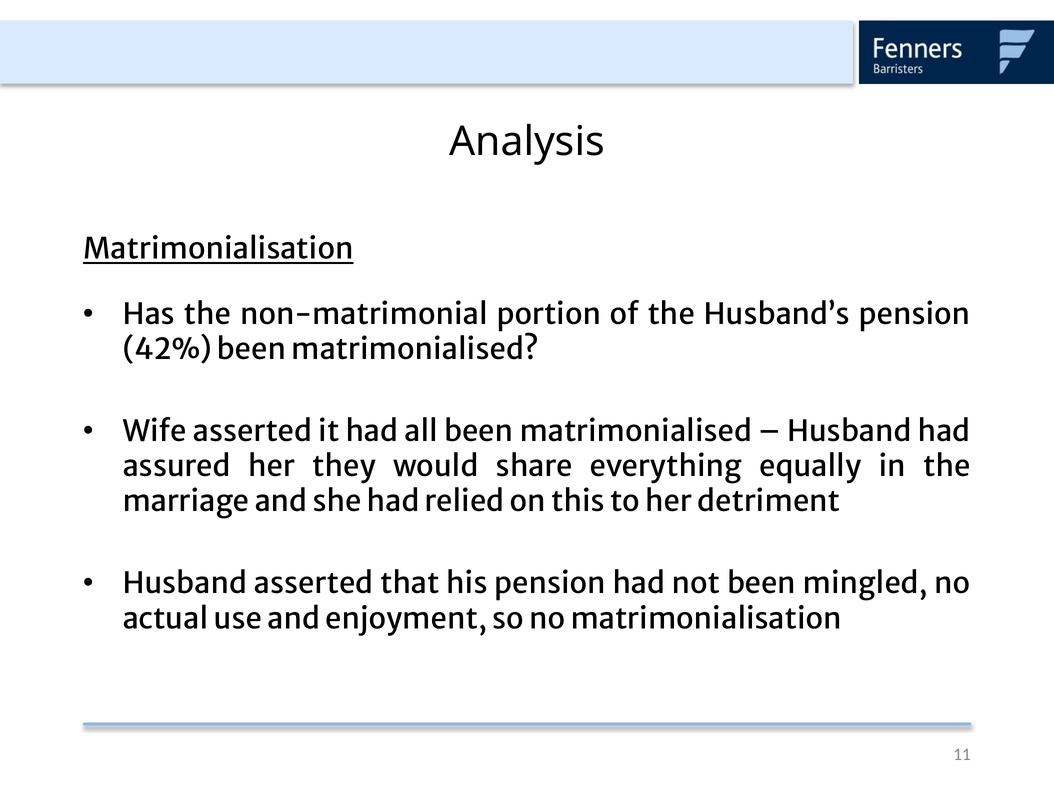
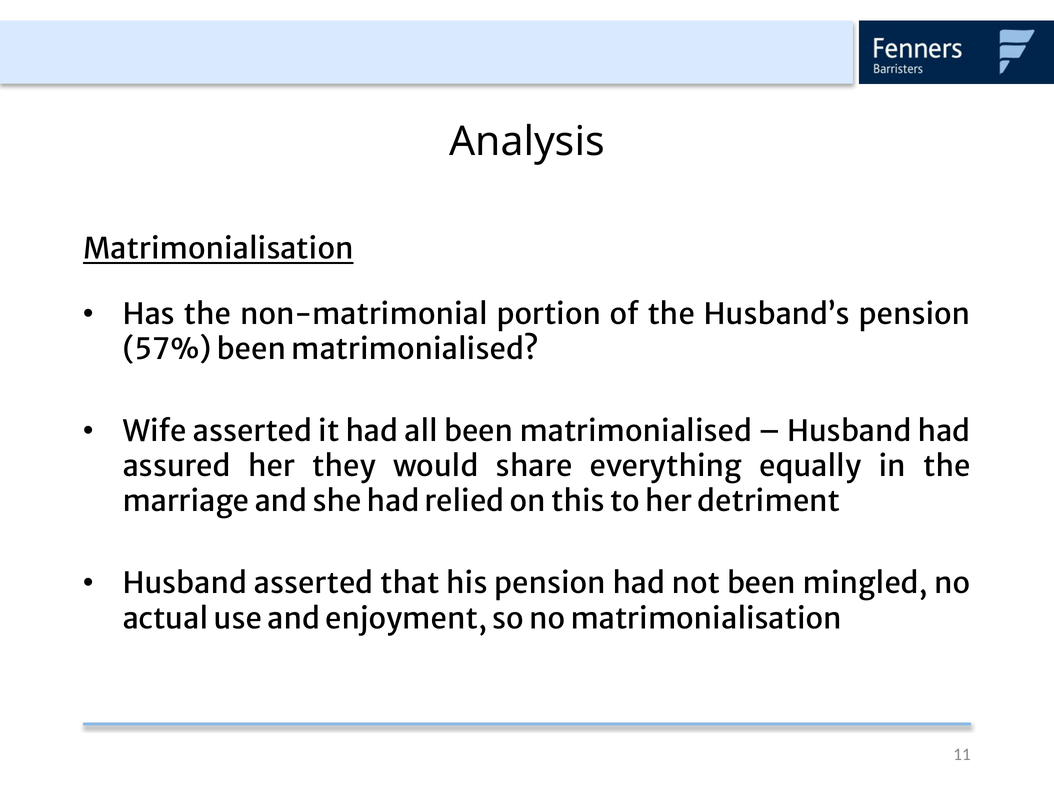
42%: 42% -> 57% (167, 350)
